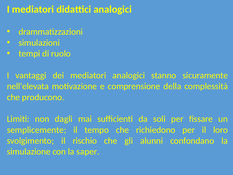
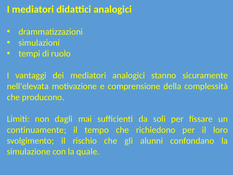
semplicemente: semplicemente -> continuamente (37, 130)
saper: saper -> quale (88, 151)
